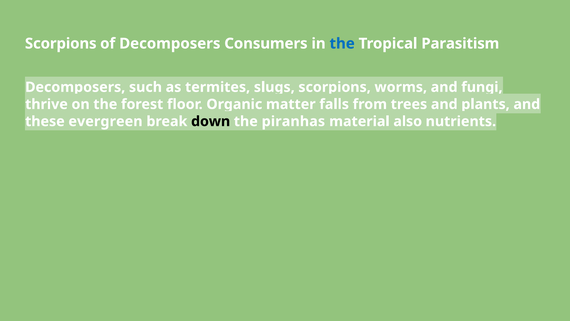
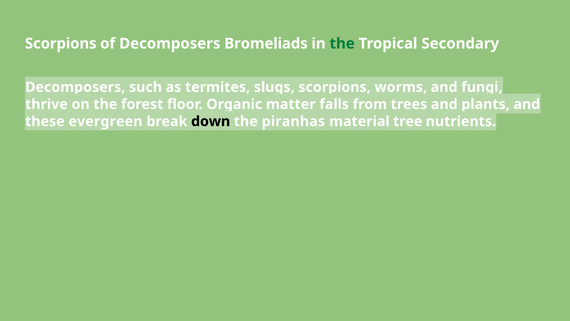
Consumers: Consumers -> Bromeliads (266, 44)
the colour: blue -> green (342, 44)
Parasitism: Parasitism -> Secondary (460, 44)
also: also -> tree (408, 121)
